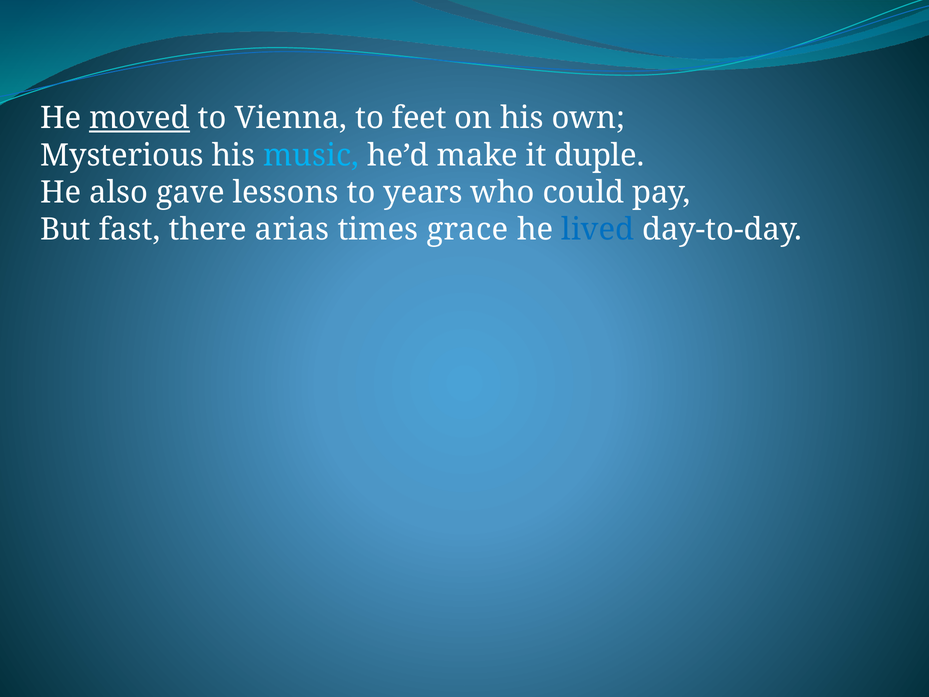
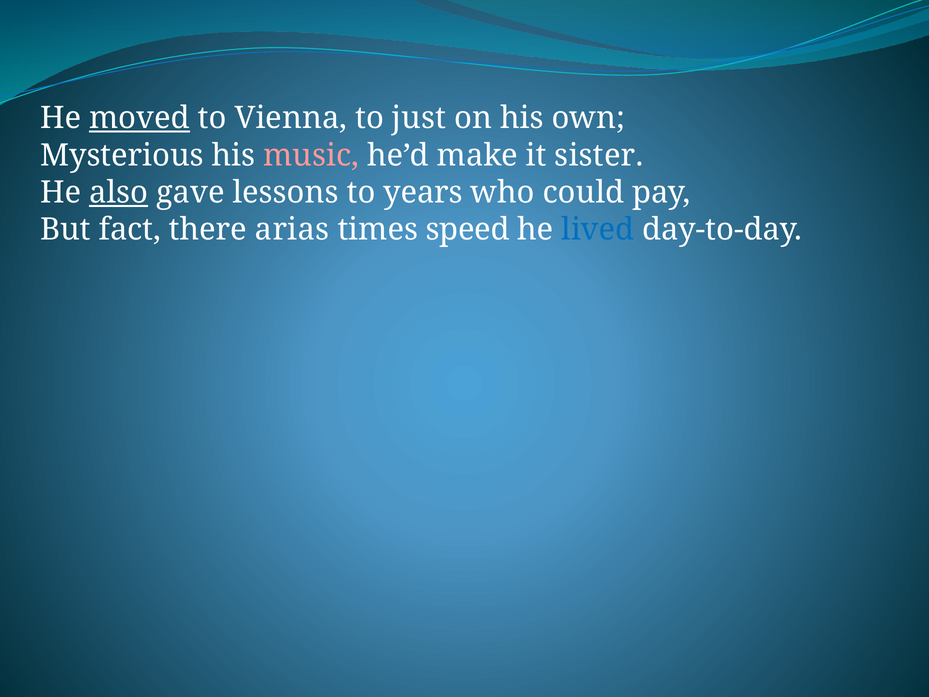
feet: feet -> just (419, 118)
music colour: light blue -> pink (311, 155)
duple: duple -> sister (599, 155)
also underline: none -> present (119, 193)
fast: fast -> fact (130, 230)
grace: grace -> speed (468, 230)
